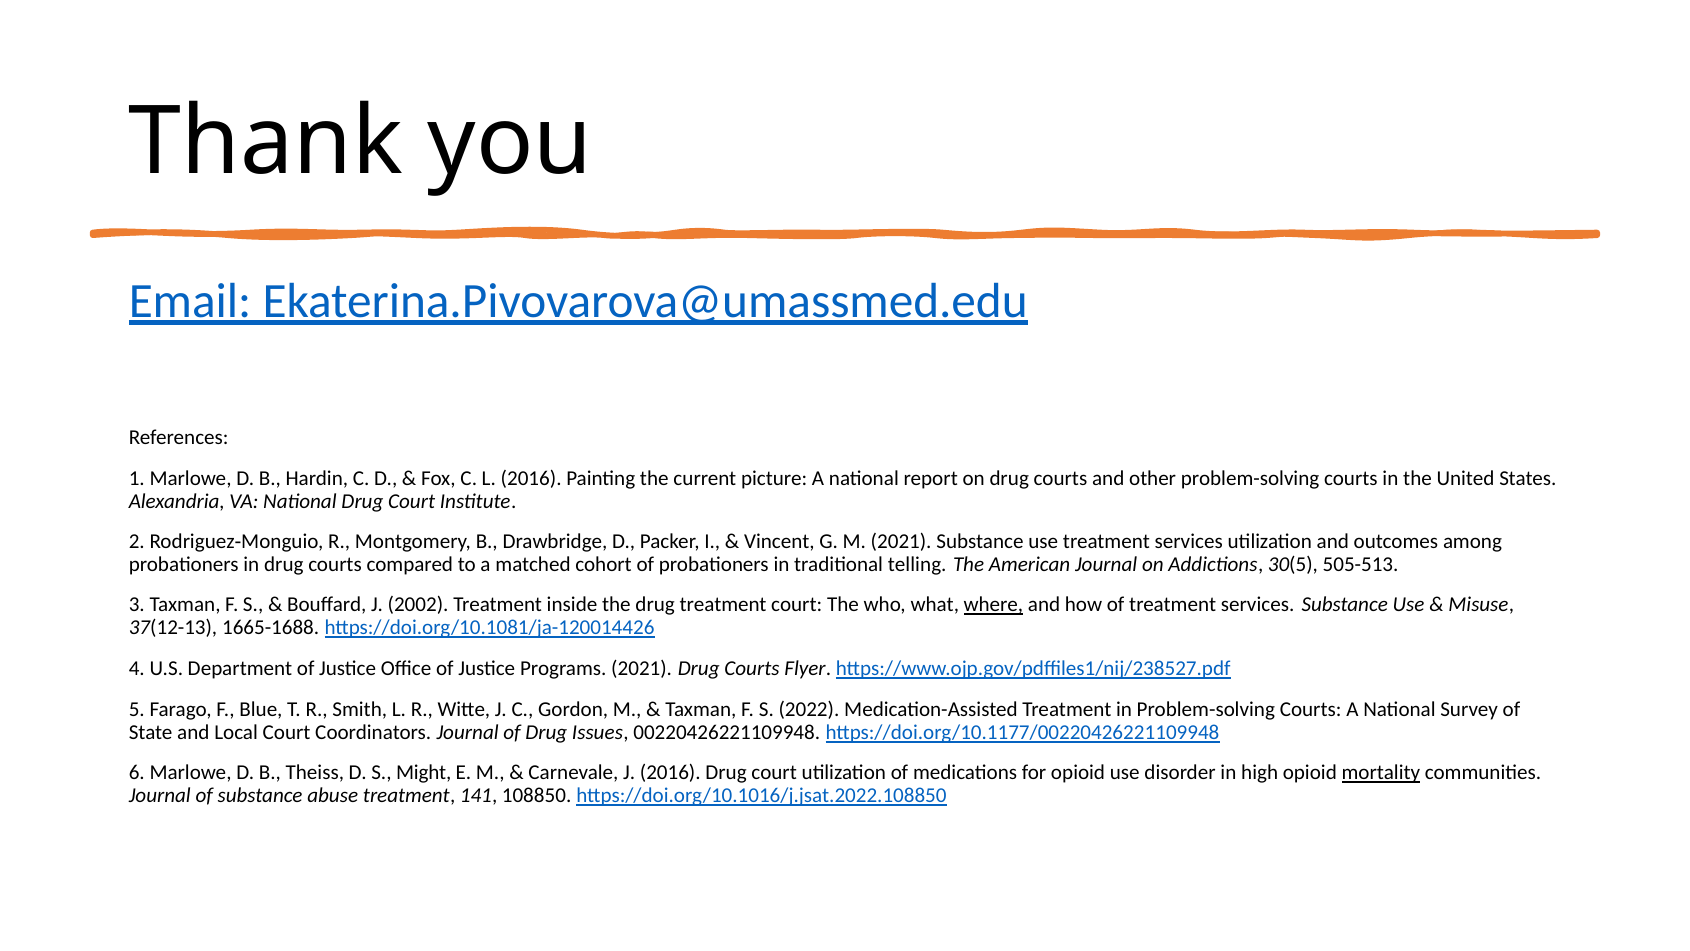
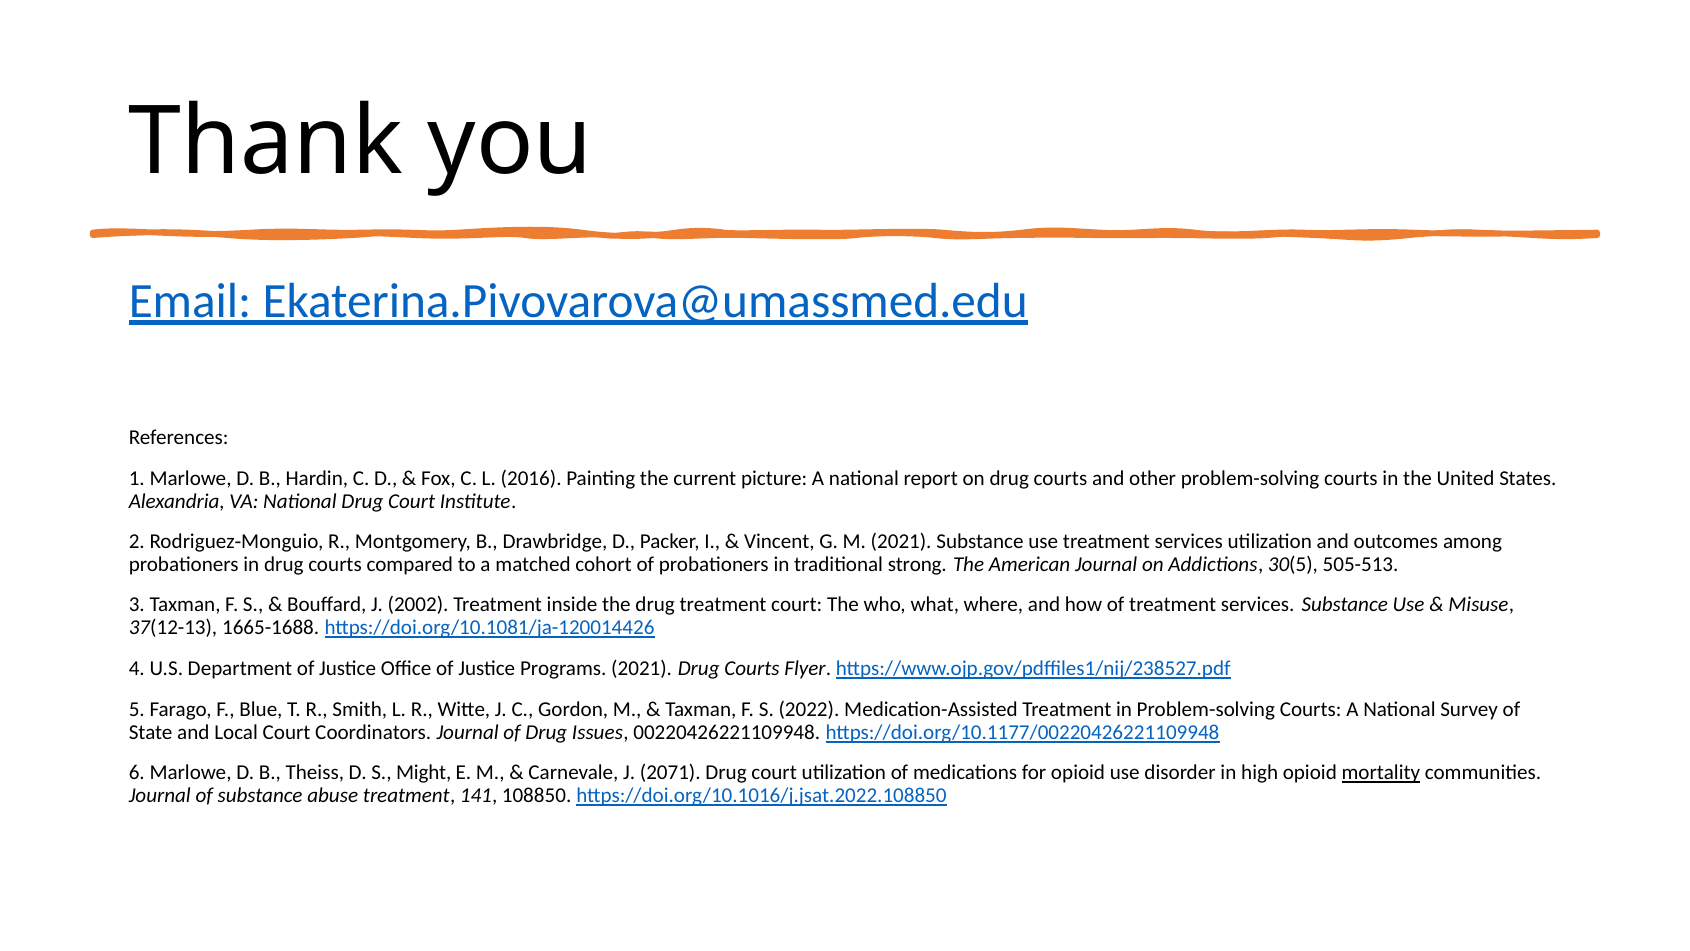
telling: telling -> strong (917, 564)
where underline: present -> none (993, 605)
J 2016: 2016 -> 2071 (670, 772)
